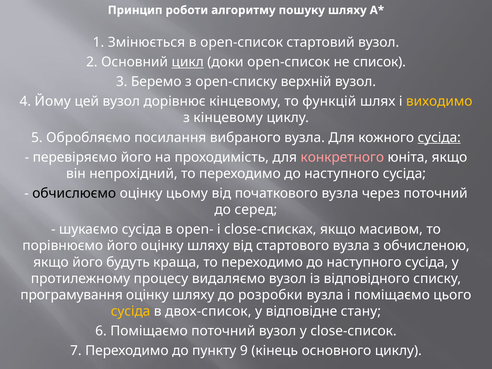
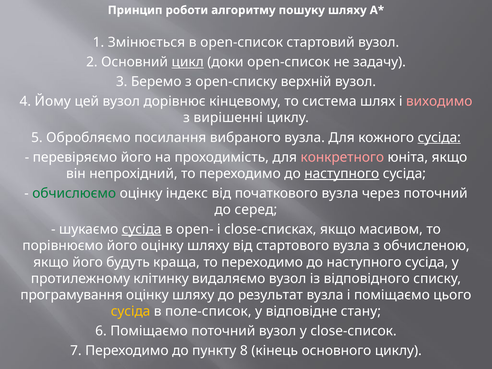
список: список -> задачу (379, 62)
функцій: функцій -> система (329, 101)
виходимо colour: yellow -> pink (439, 101)
з кінцевому: кінцевому -> вирішенні (228, 118)
наступного underline: none -> present (342, 174)
обчислюємо colour: black -> green (74, 193)
цьому: цьому -> індекс (187, 193)
сусіда underline: none -> present (142, 229)
процесу: процесу -> клітинку (161, 279)
розробки: розробки -> результат (270, 295)
двох-список: двох-список -> поле-список (208, 311)
9: 9 -> 8 (244, 351)
